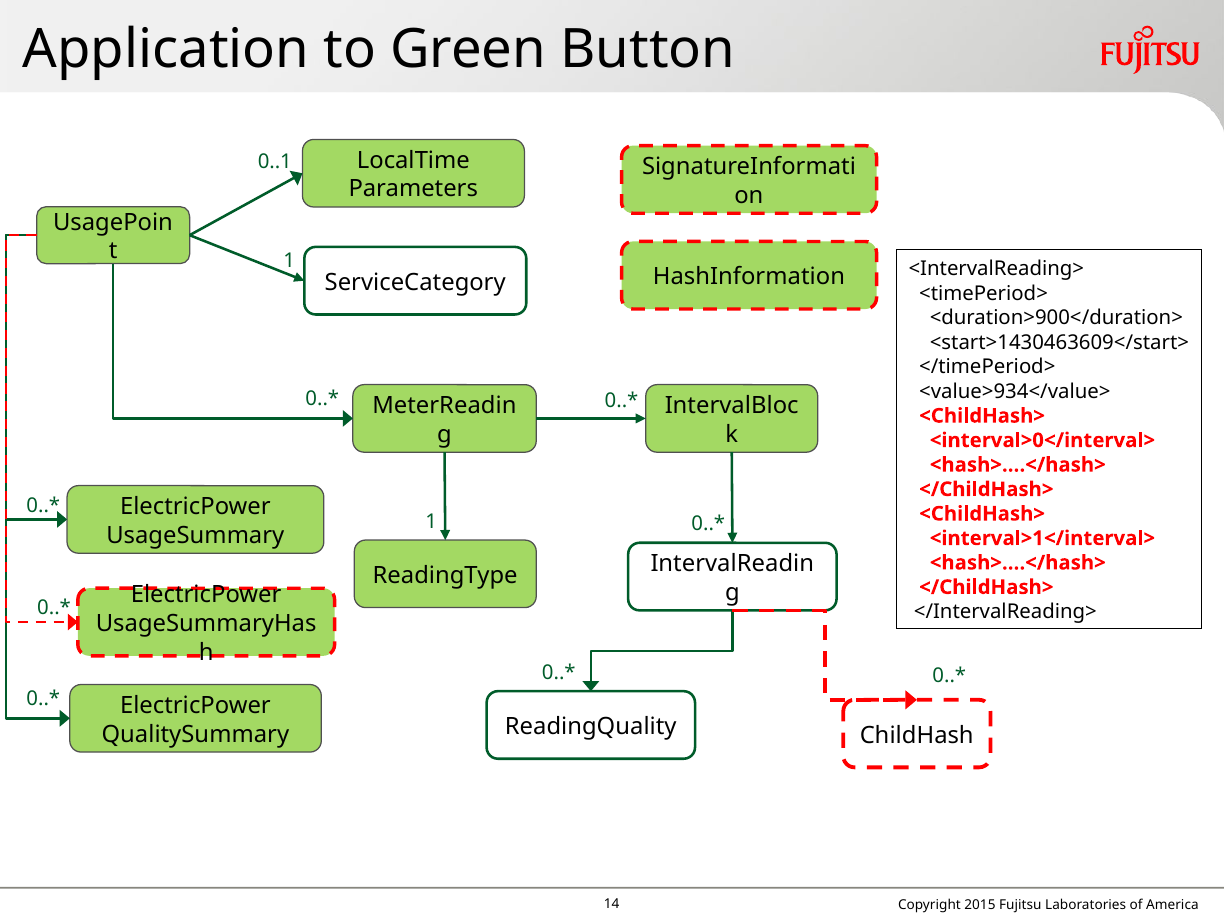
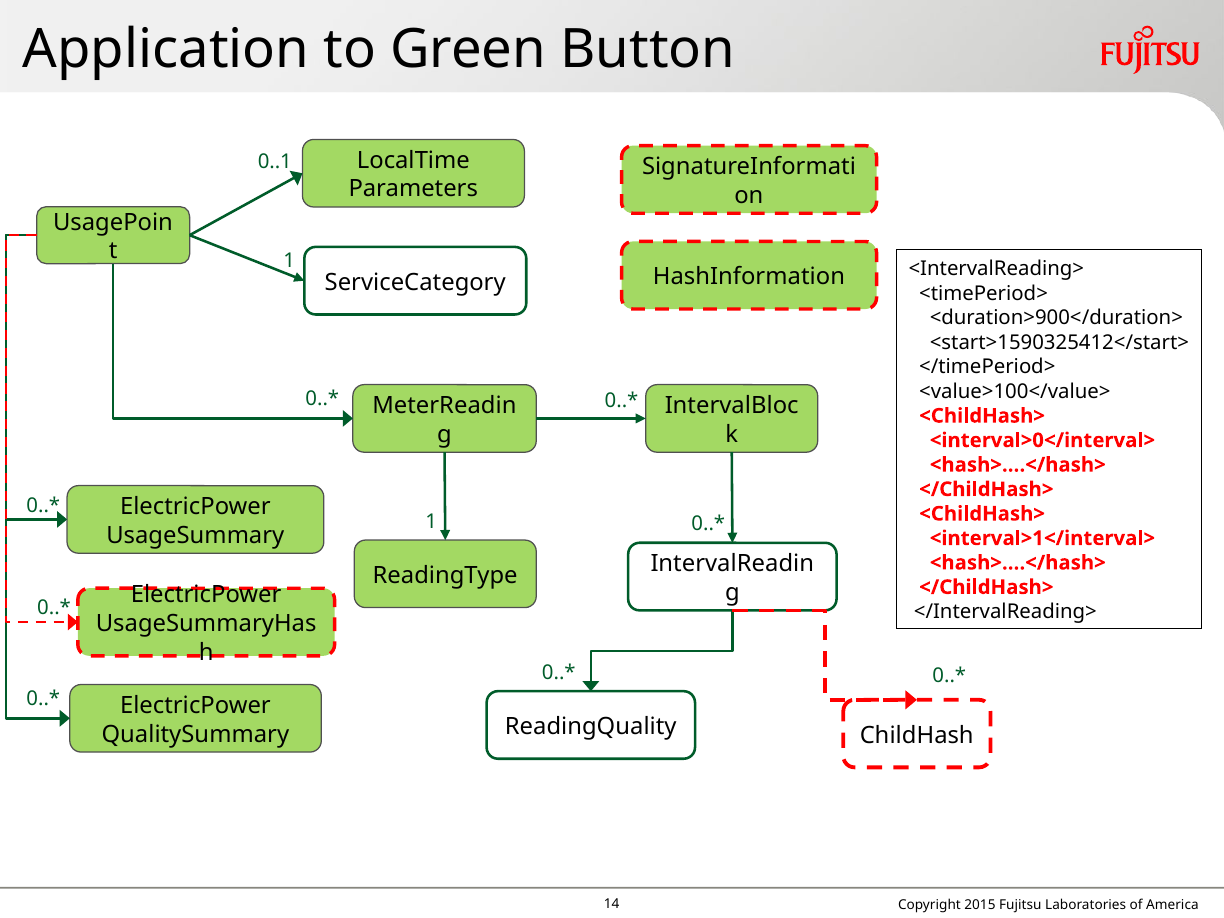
<start>1430463609</start>: <start>1430463609</start> -> <start>1590325412</start> (1059, 342)
<value>934</value>: <value>934</value> -> <value>100</value> (1015, 391)
